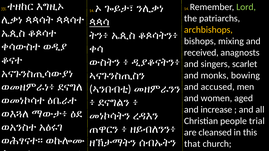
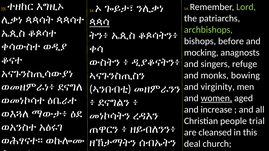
archbishops colour: yellow -> light green (208, 30)
mixing: mixing -> before (231, 41)
received: received -> mocking (201, 53)
scarlet: scarlet -> refuge (245, 64)
accused: accused -> virginity (218, 87)
women underline: none -> present (216, 98)
that: that -> deal (192, 144)
